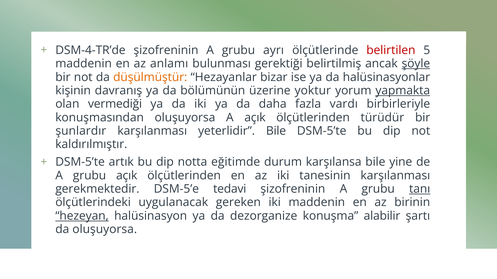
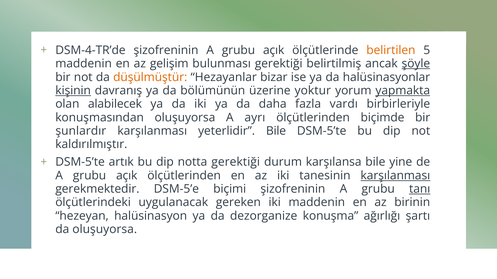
şizofreninin A grubu ayrı: ayrı -> açık (274, 50)
belirtilen colour: red -> orange (391, 50)
anlamı: anlamı -> gelişim (169, 64)
kişinin underline: none -> present (73, 91)
vermediği: vermediği -> alabilecek (115, 104)
A açık: açık -> ayrı (255, 118)
türüdür: türüdür -> biçimde (382, 118)
notta eğitimde: eğitimde -> gerektiği (236, 162)
karşılanması underline: none -> present (395, 176)
tedavi: tedavi -> biçimi (230, 189)
hezeyan underline: present -> none (82, 216)
alabilir: alabilir -> ağırlığı (382, 216)
